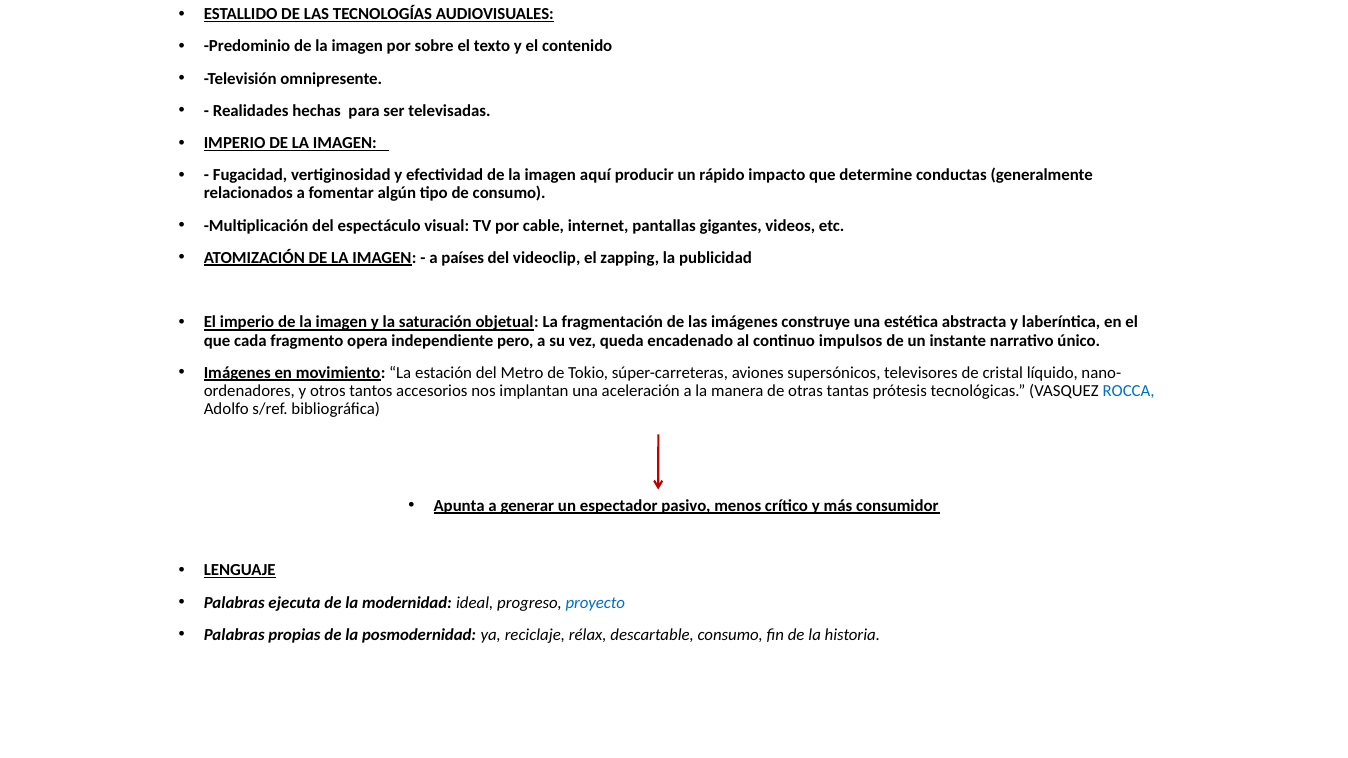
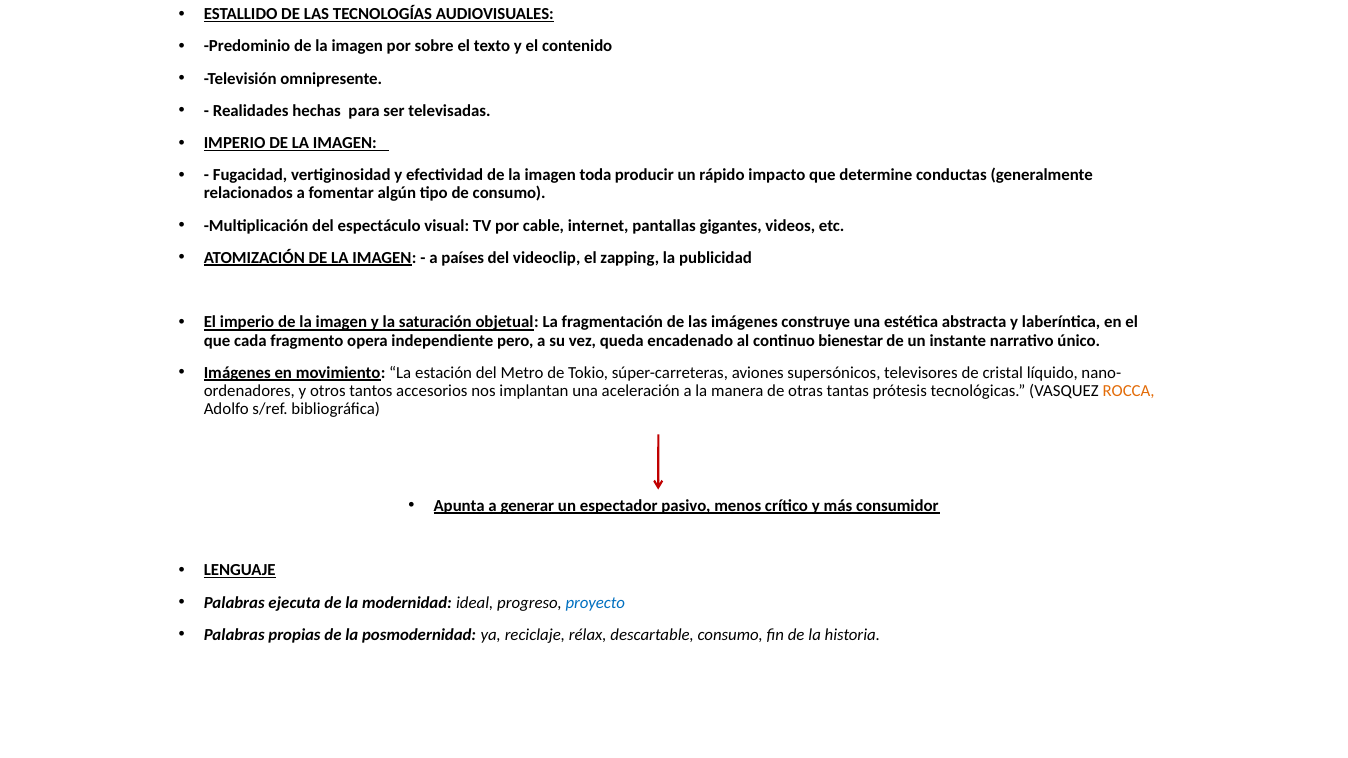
aquí: aquí -> toda (596, 175)
impulsos: impulsos -> bienestar (851, 341)
ROCCA colour: blue -> orange (1129, 391)
